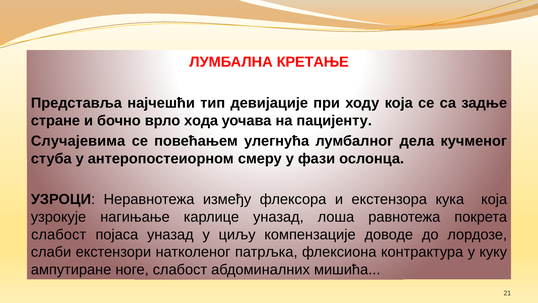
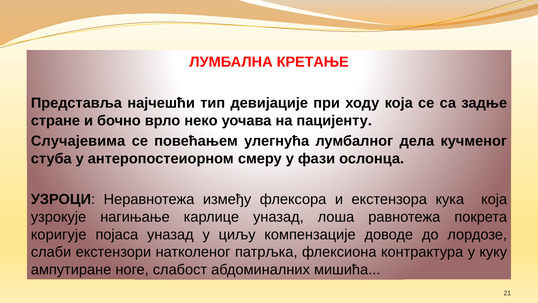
хода: хода -> неко (201, 120)
слабост: слабост -> коригује (59, 234)
